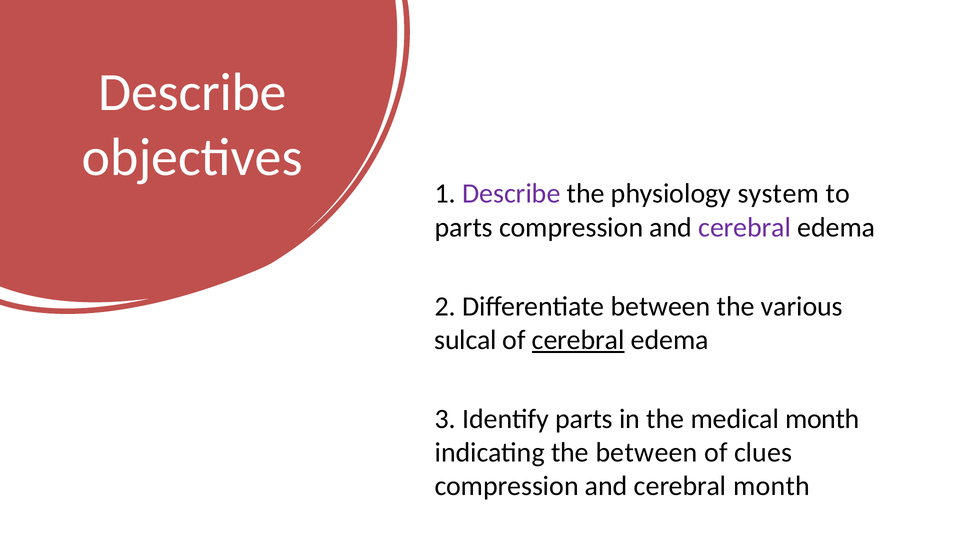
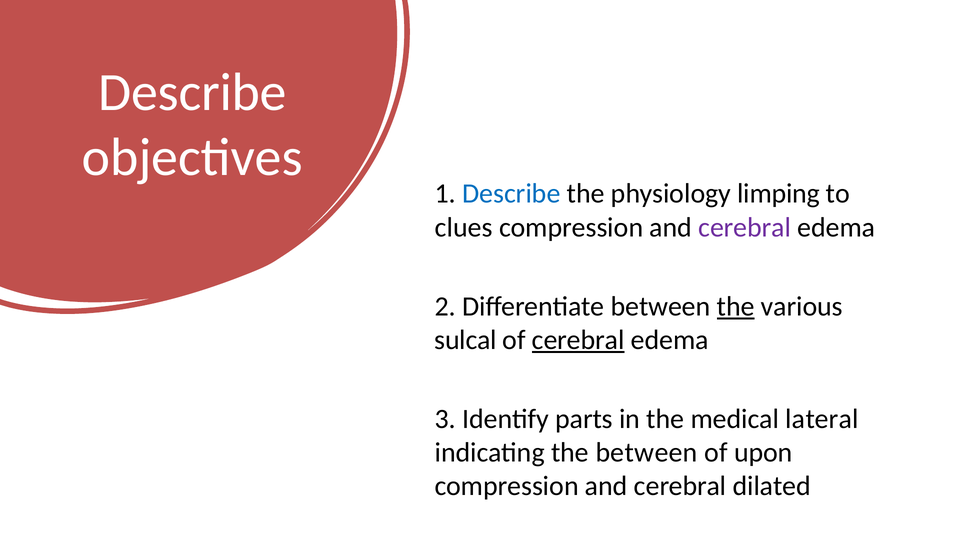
Describe colour: purple -> blue (511, 194)
system: system -> limping (779, 194)
parts: parts -> clues (464, 227)
the underline: none -> present (736, 306)
medical month: month -> lateral (822, 419)
clues: clues -> upon (763, 453)
cerebral month: month -> dilated (772, 486)
